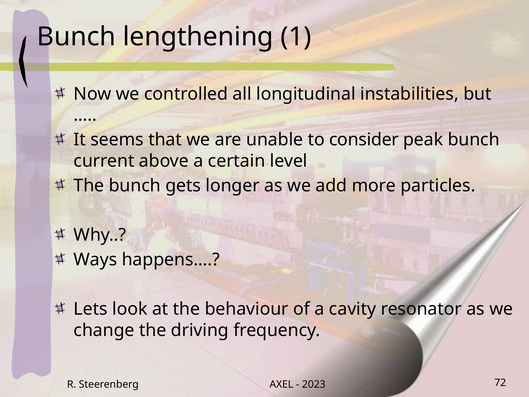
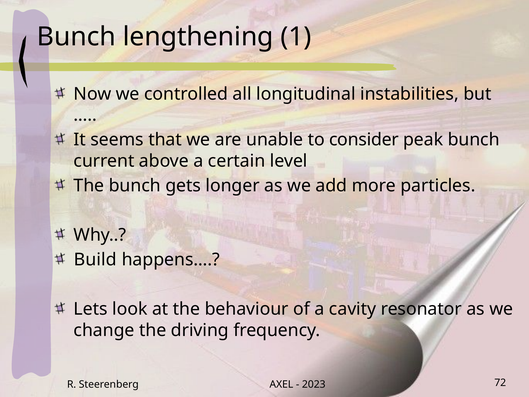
Ways: Ways -> Build (95, 260)
